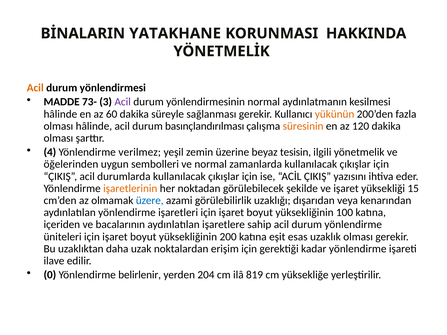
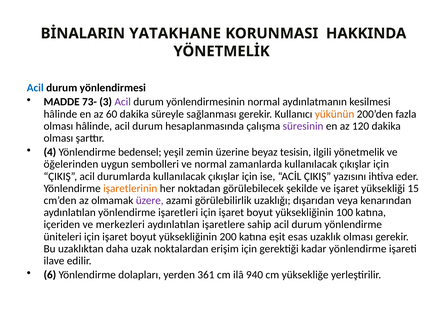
Acil colour: orange -> blue (35, 88)
basınçlandırılması: basınçlandırılması -> hesaplanmasında (205, 126)
süresinin colour: orange -> purple (303, 126)
verilmez: verilmez -> bedensel (140, 152)
üzere colour: blue -> purple (150, 201)
bacalarının: bacalarının -> merkezleri (120, 225)
0: 0 -> 6 (50, 275)
belirlenir: belirlenir -> dolapları (140, 275)
204: 204 -> 361 (206, 275)
819: 819 -> 940 (255, 275)
